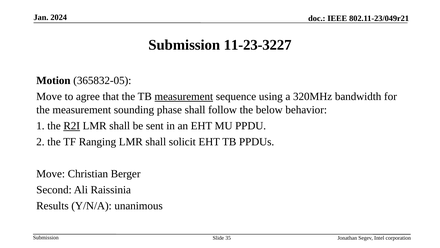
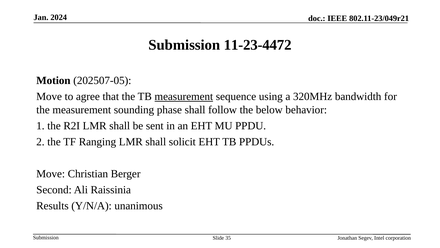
11-23-3227: 11-23-3227 -> 11-23-4472 (258, 45)
365832-05: 365832-05 -> 202507-05 (102, 81)
R2I underline: present -> none (72, 126)
